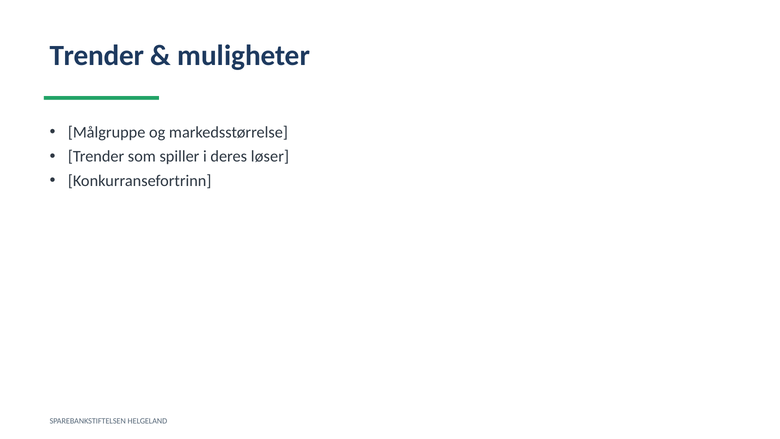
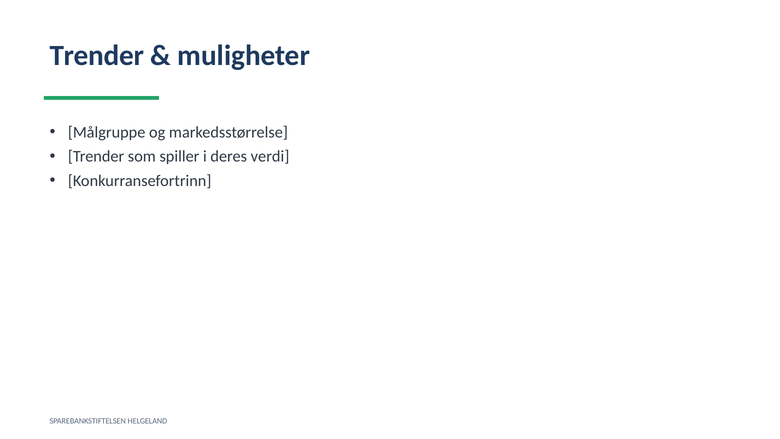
løser: løser -> verdi (270, 156)
